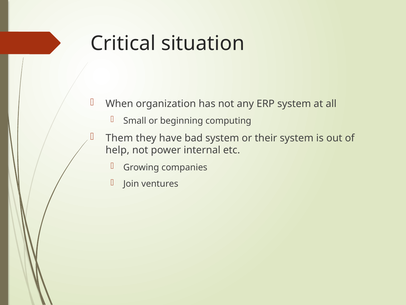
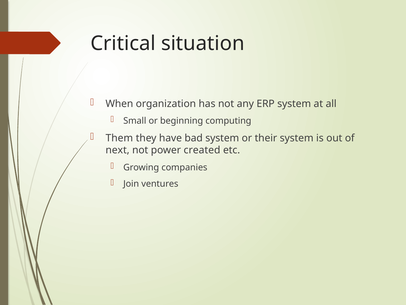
help: help -> next (118, 150)
internal: internal -> created (202, 150)
